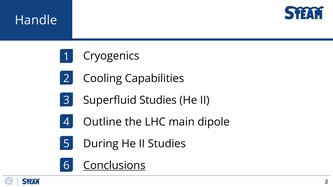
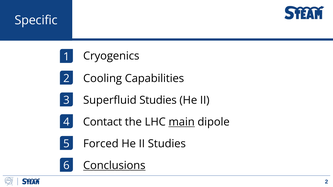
Handle: Handle -> Specific (36, 20)
Outline: Outline -> Contact (103, 122)
main underline: none -> present (182, 122)
During: During -> Forced (101, 144)
